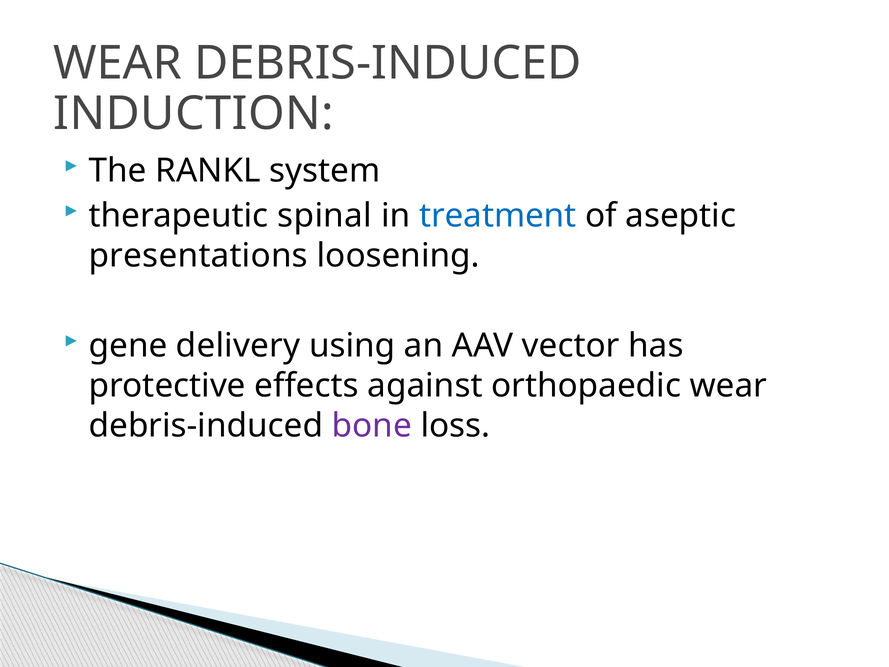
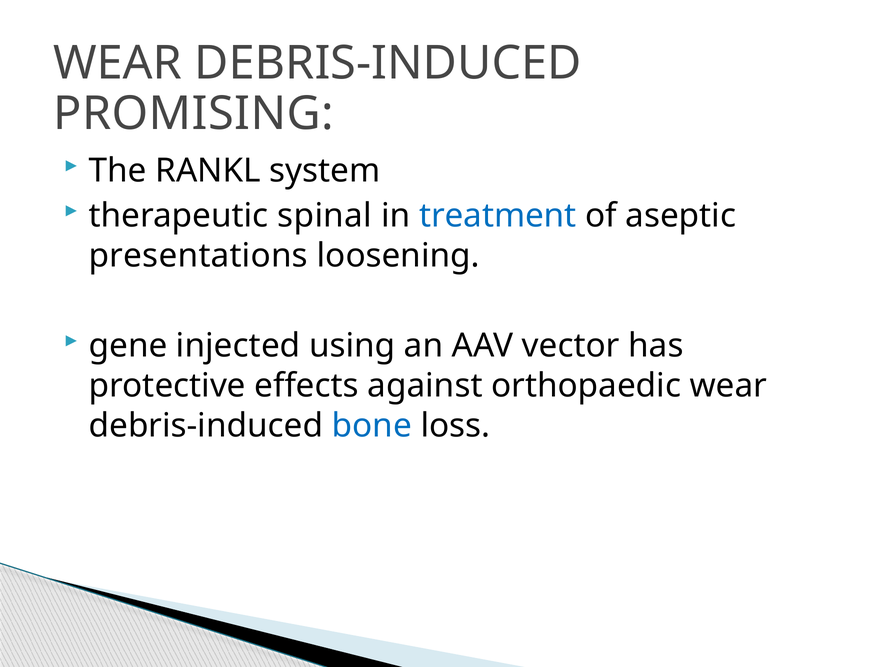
INDUCTION: INDUCTION -> PROMISING (194, 114)
delivery: delivery -> injected (238, 346)
bone colour: purple -> blue (372, 426)
